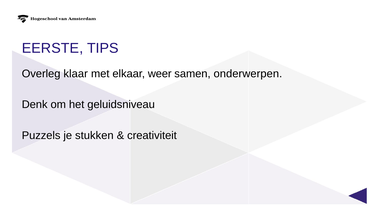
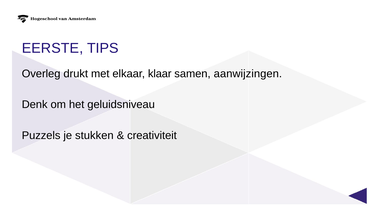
klaar: klaar -> drukt (76, 74)
weer: weer -> klaar (160, 74)
onderwerpen: onderwerpen -> aanwijzingen (248, 74)
